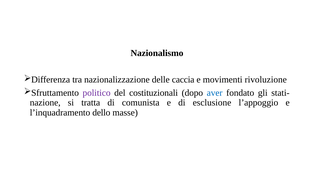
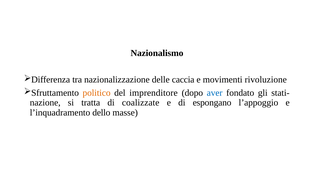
politico colour: purple -> orange (97, 93)
costituzionali: costituzionali -> imprenditore (154, 93)
comunista: comunista -> coalizzate (141, 102)
esclusione: esclusione -> espongano (212, 102)
